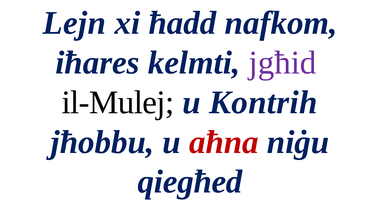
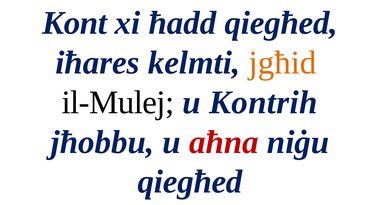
Lejn: Lejn -> Kont (75, 23)
ħadd nafkom: nafkom -> qiegħed (281, 23)
jgħid colour: purple -> orange (283, 63)
